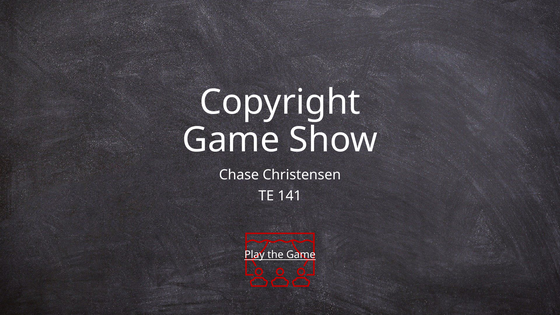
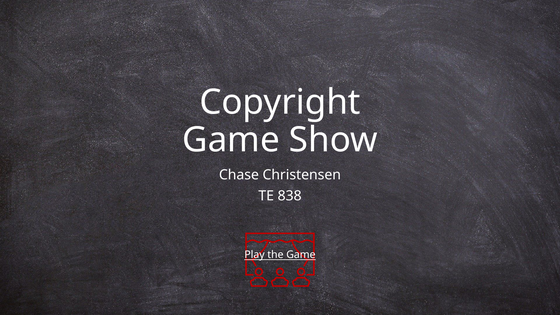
141: 141 -> 838 (290, 196)
